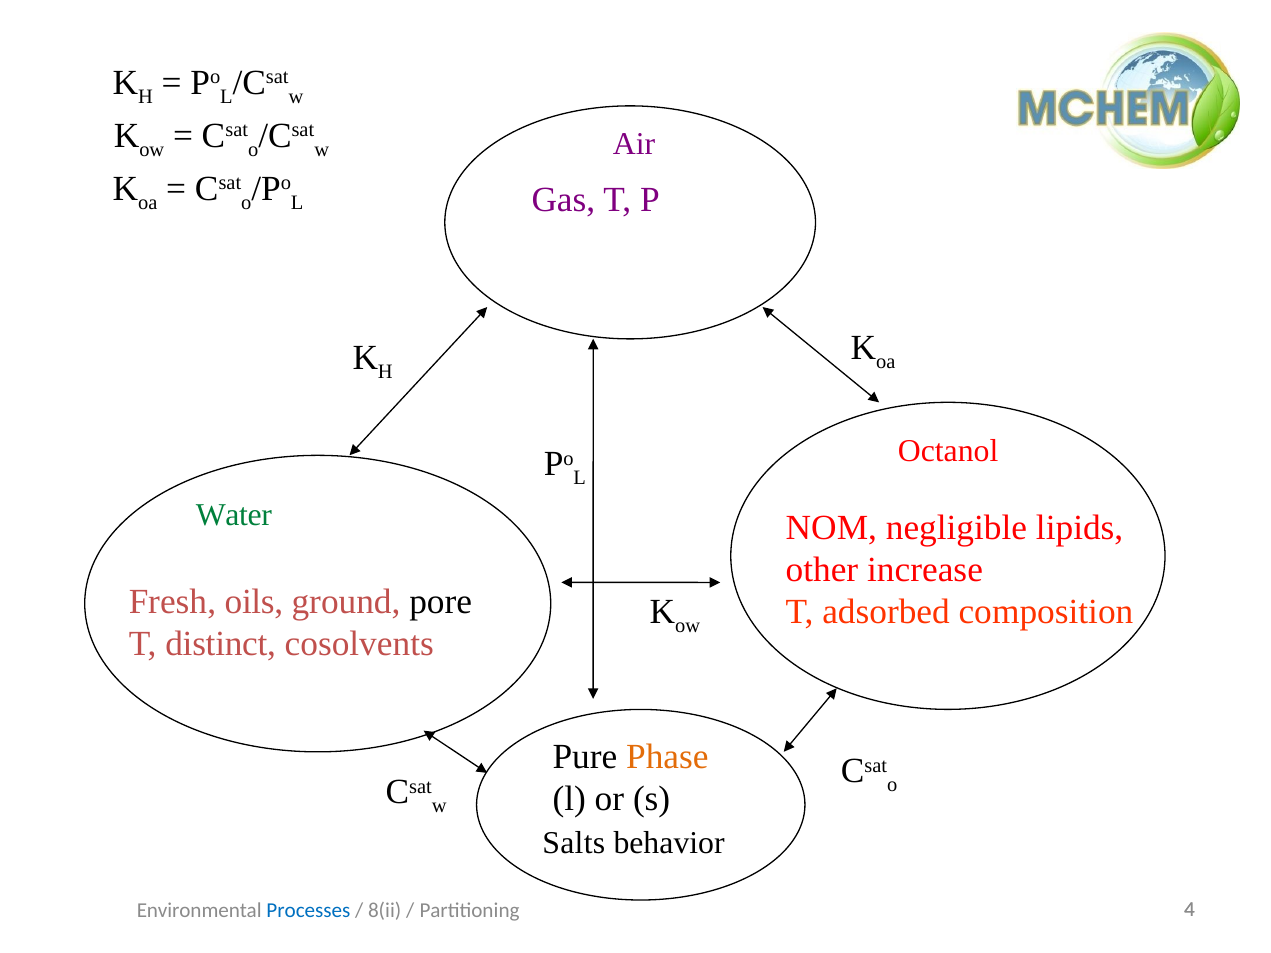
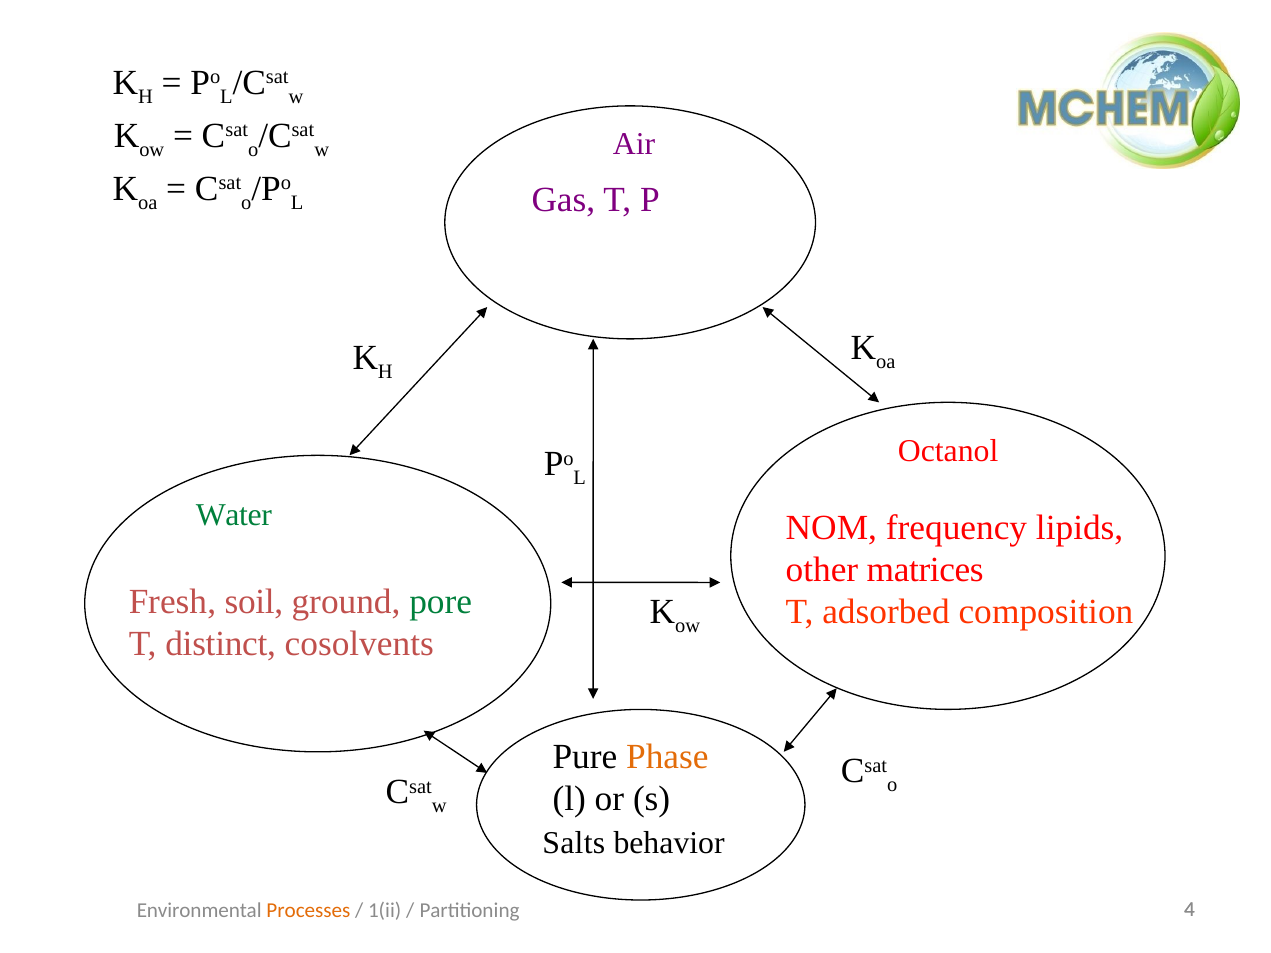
negligible: negligible -> frequency (956, 528)
increase: increase -> matrices (925, 570)
oils: oils -> soil (254, 602)
pore colour: black -> green (441, 602)
Processes colour: blue -> orange (308, 910)
8(ii: 8(ii -> 1(ii (385, 910)
